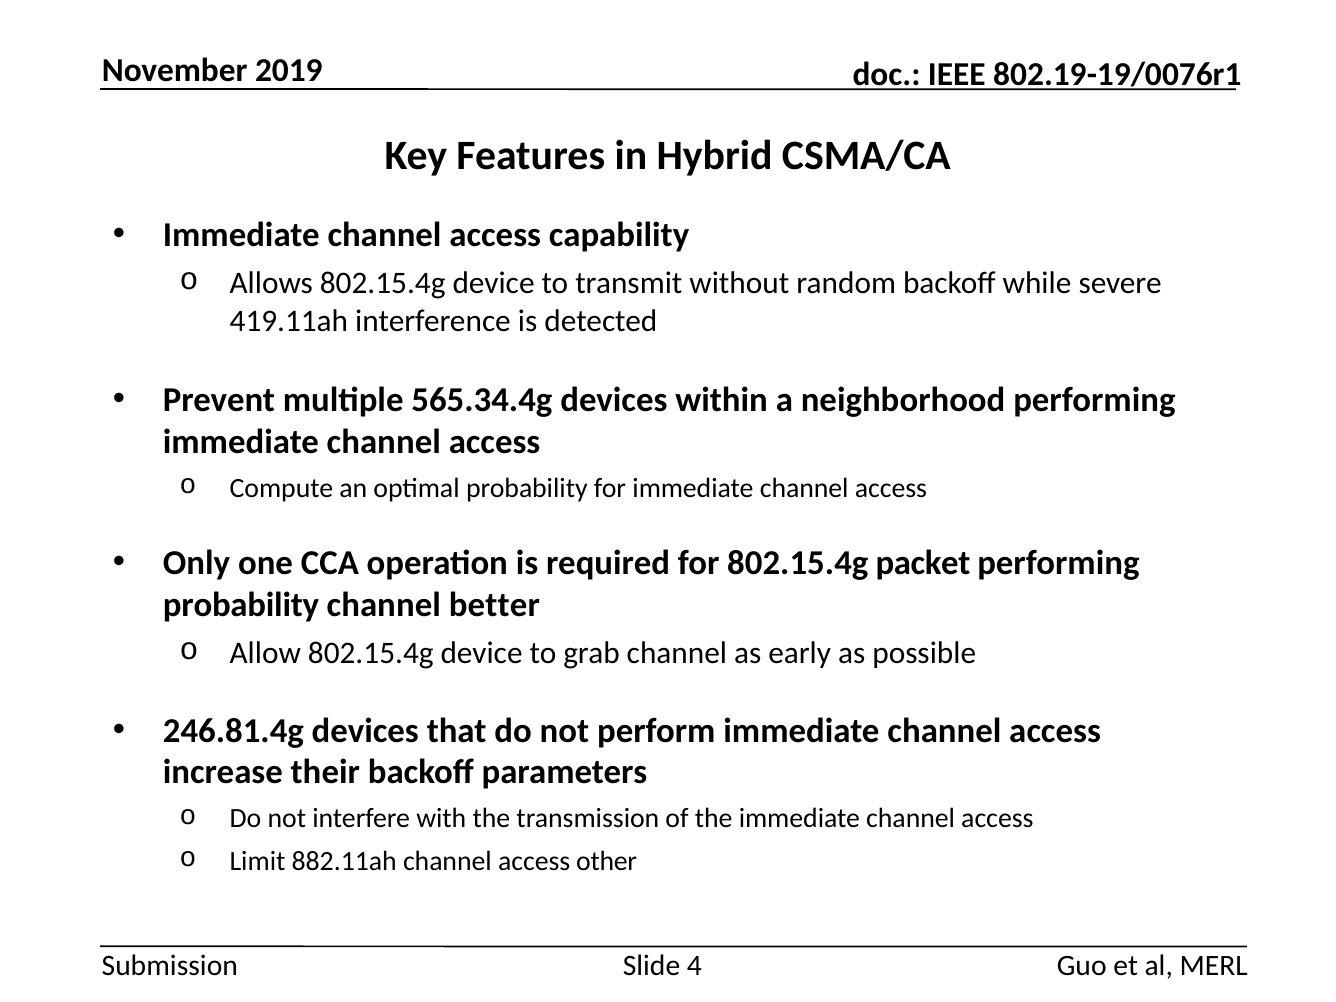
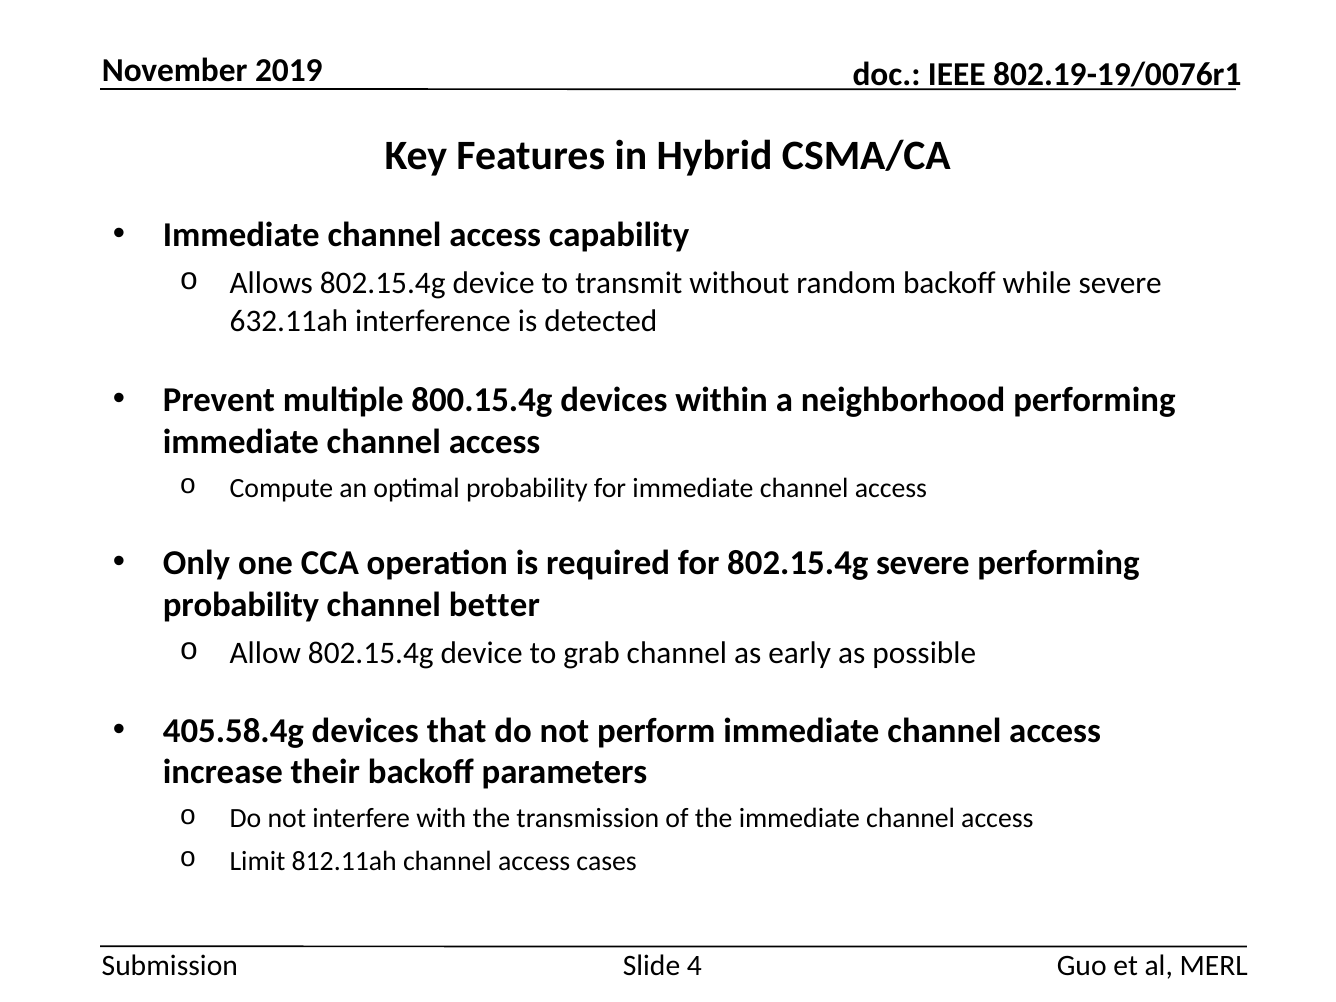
419.11ah: 419.11ah -> 632.11ah (289, 321)
565.34.4g: 565.34.4g -> 800.15.4g (482, 400)
802.15.4g packet: packet -> severe (923, 563)
246.81.4g: 246.81.4g -> 405.58.4g (233, 731)
882.11ah: 882.11ah -> 812.11ah (344, 861)
other: other -> cases (607, 861)
